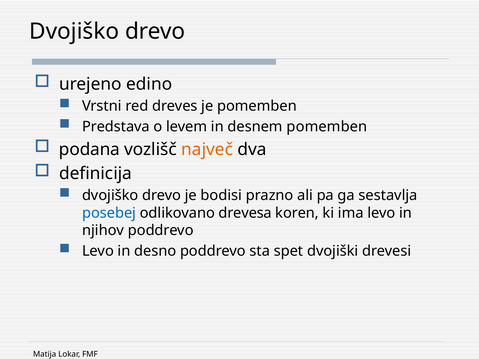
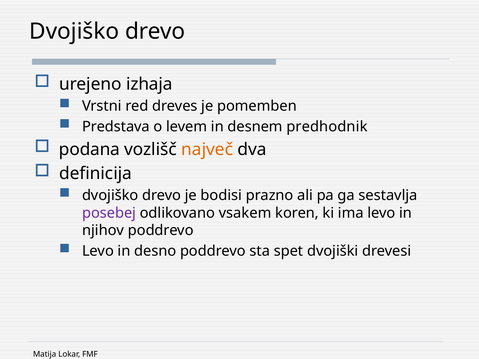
edino: edino -> izhaja (149, 84)
desnem pomemben: pomemben -> predhodnik (327, 127)
posebej colour: blue -> purple (109, 213)
drevesa: drevesa -> vsakem (245, 213)
